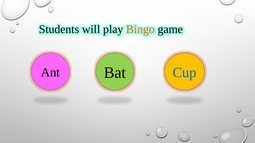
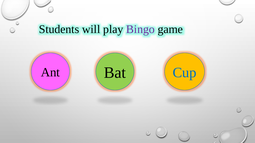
Bingo colour: orange -> purple (140, 29)
